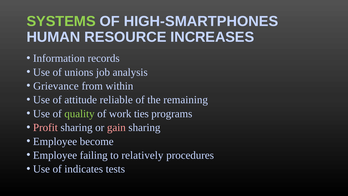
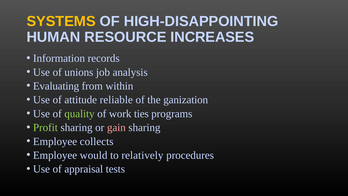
SYSTEMS colour: light green -> yellow (61, 21)
HIGH-SMARTPHONES: HIGH-SMARTPHONES -> HIGH-DISAPPOINTING (201, 21)
Grievance: Grievance -> Evaluating (56, 86)
remaining: remaining -> ganization (186, 100)
Profit colour: pink -> light green (45, 127)
become: become -> collects (97, 141)
failing: failing -> would (94, 155)
indicates: indicates -> appraisal (84, 169)
